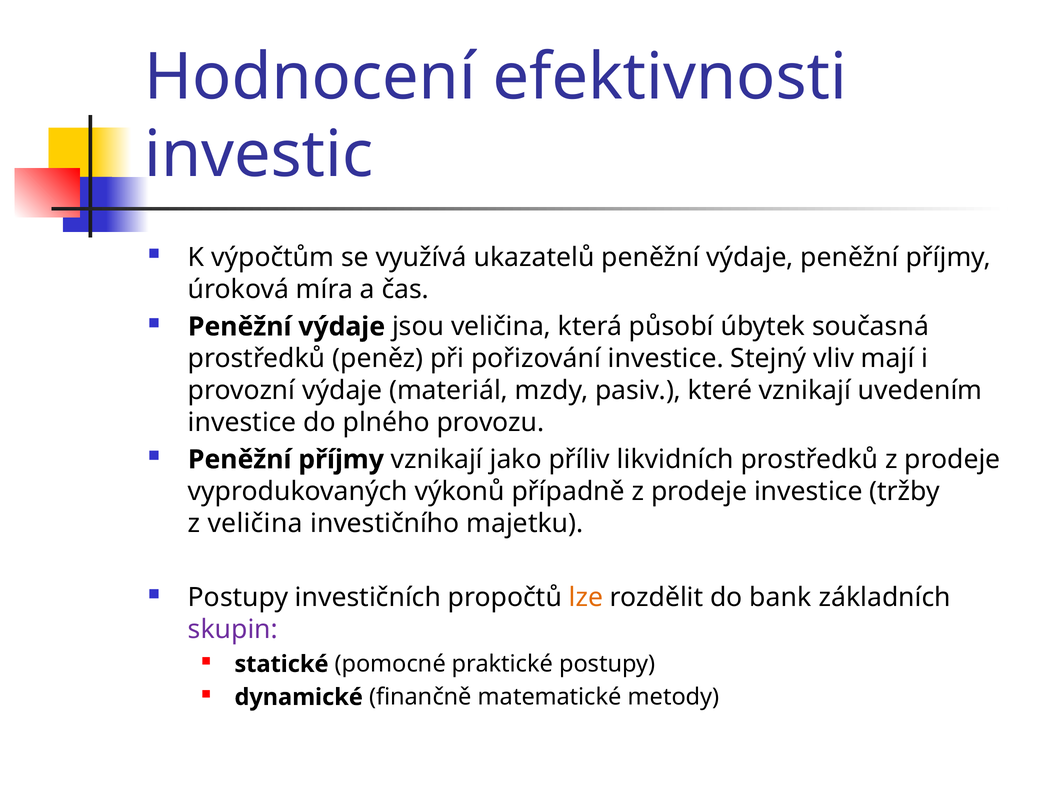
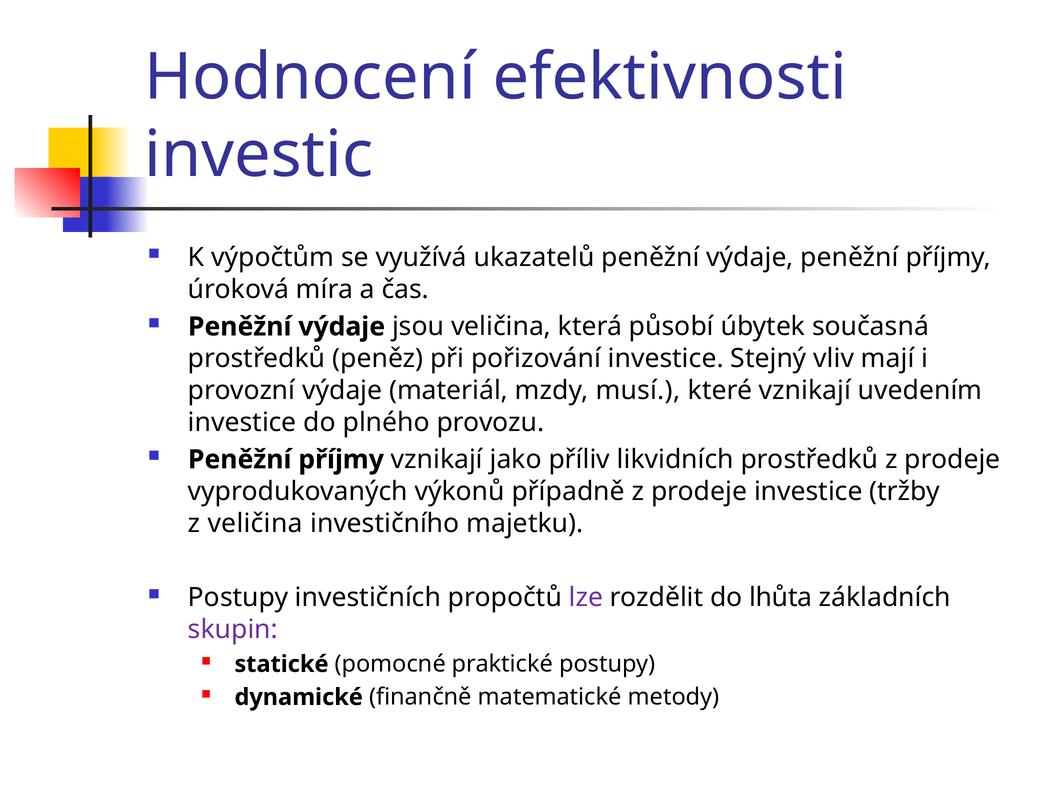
pasiv: pasiv -> musí (638, 391)
lze colour: orange -> purple (586, 598)
bank: bank -> lhůta (781, 598)
